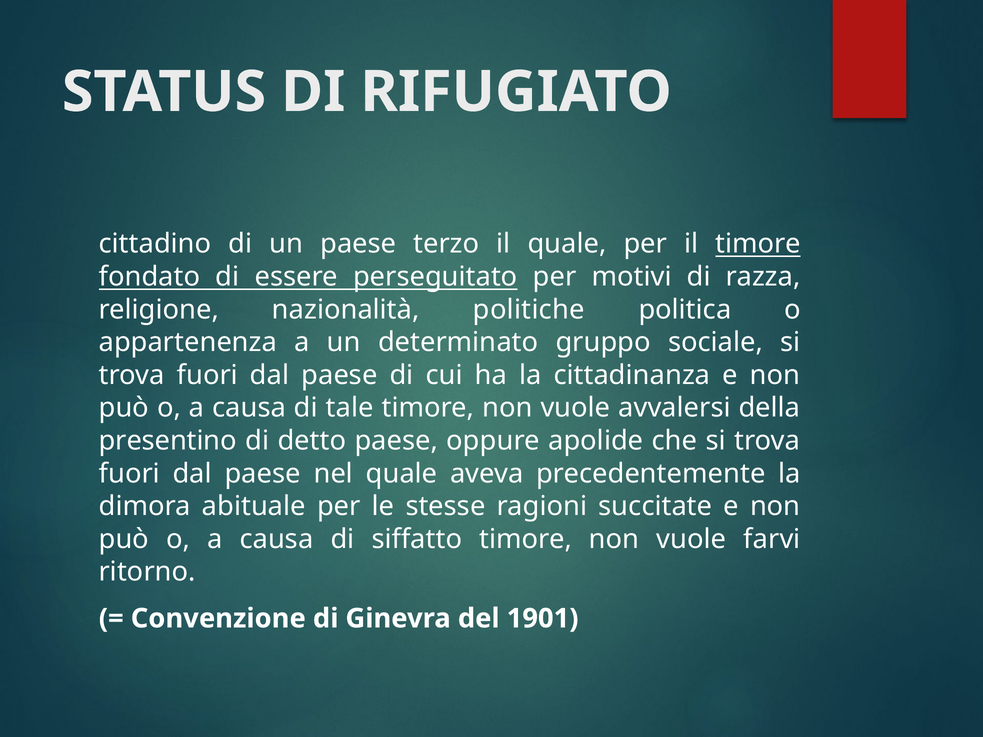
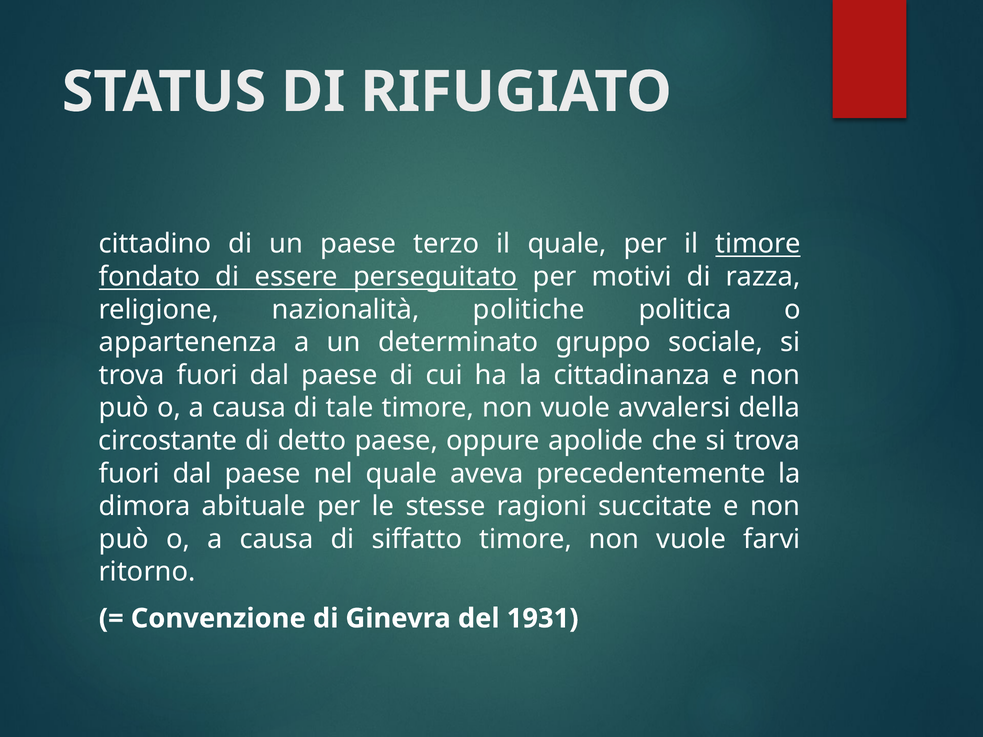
presentino: presentino -> circostante (168, 441)
1901: 1901 -> 1931 (543, 619)
